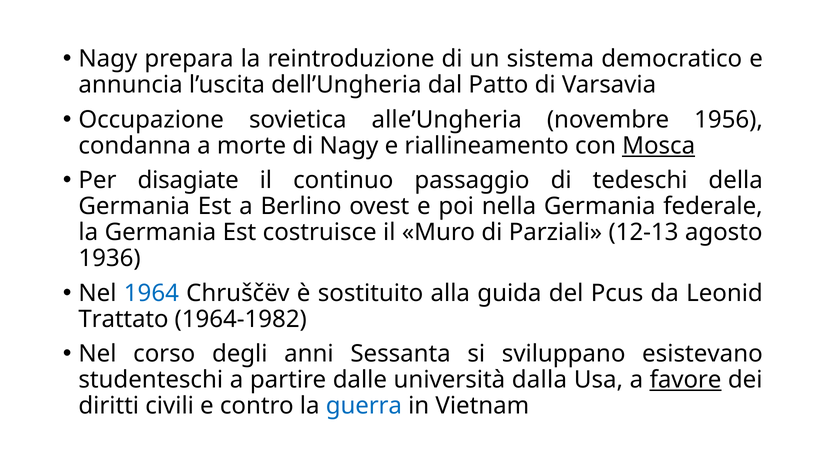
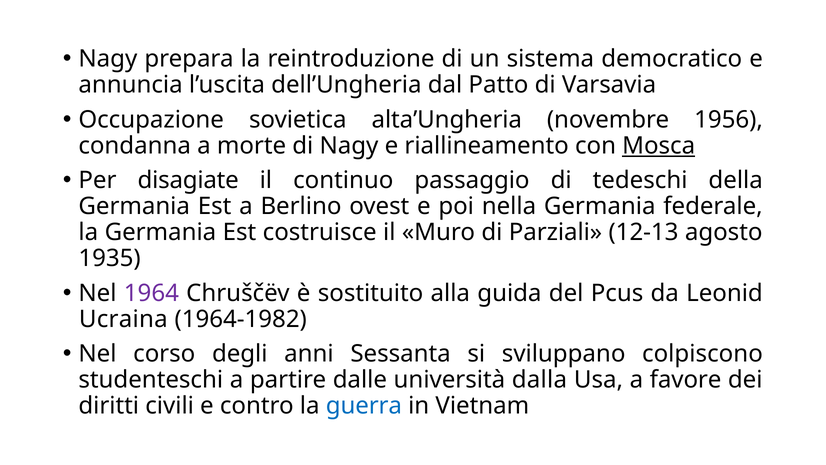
alle’Ungheria: alle’Ungheria -> alta’Ungheria (447, 120)
1936: 1936 -> 1935 (110, 258)
1964 colour: blue -> purple (151, 293)
Trattato: Trattato -> Ucraina (123, 319)
esistevano: esistevano -> colpiscono (702, 354)
favore underline: present -> none (686, 380)
